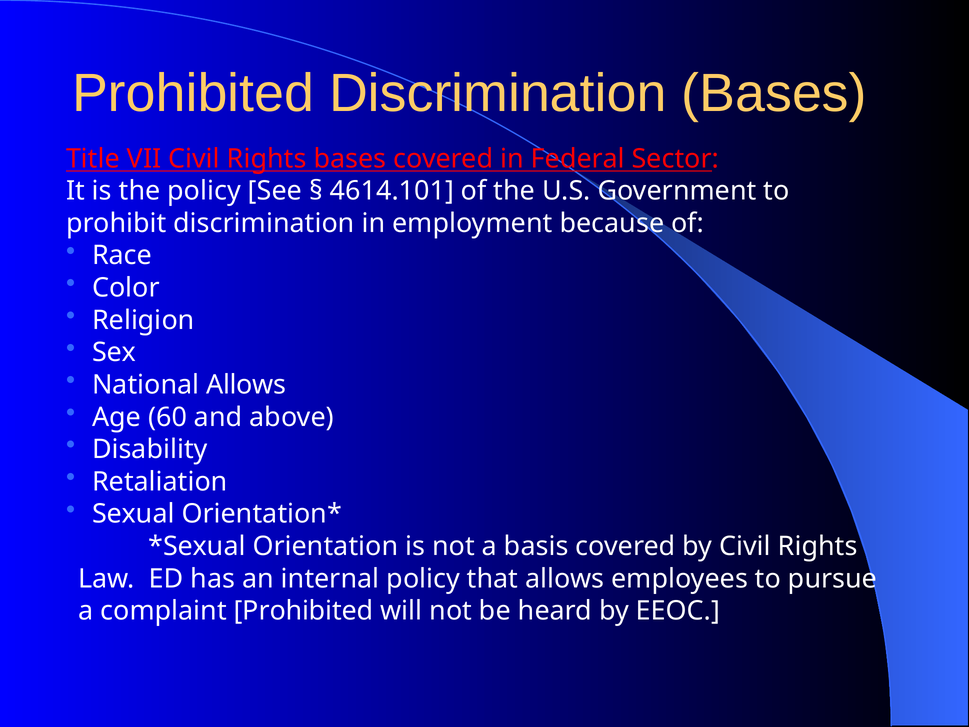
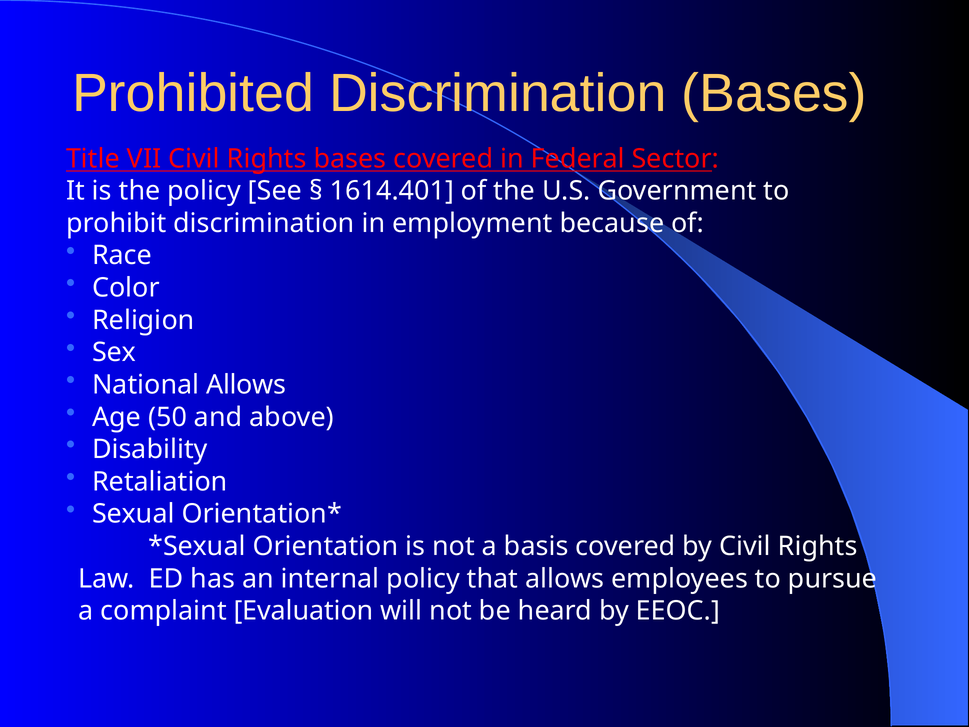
4614.101: 4614.101 -> 1614.401 (392, 191)
60: 60 -> 50 (168, 417)
complaint Prohibited: Prohibited -> Evaluation (304, 611)
